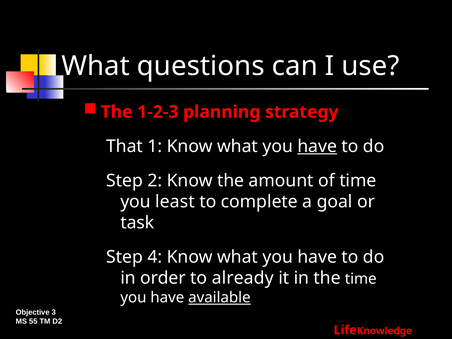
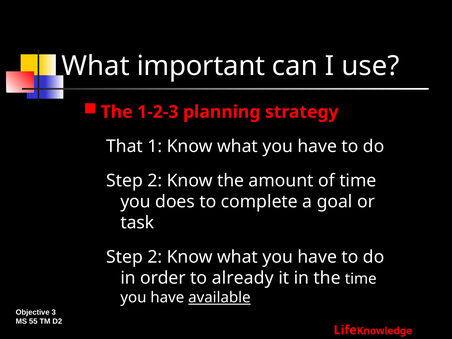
questions: questions -> important (201, 66)
have underline: present -> none (317, 146)
least: least -> does (175, 202)
4: 4 -> 2 (155, 257)
